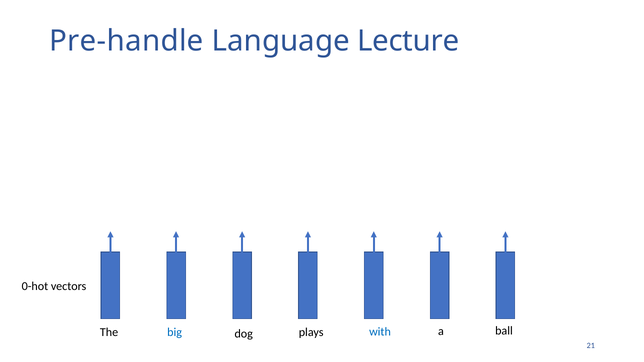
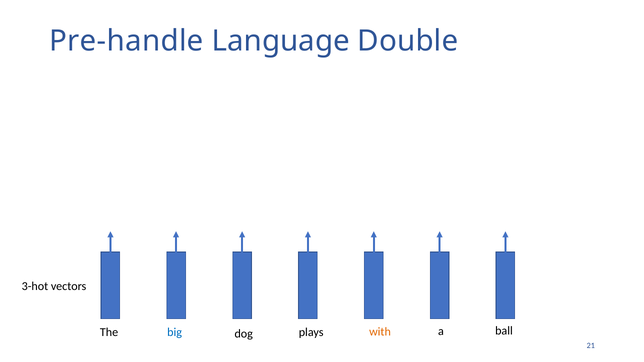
Lecture: Lecture -> Double (408, 41)
0-hot: 0-hot -> 3-hot (35, 286)
with colour: blue -> orange (380, 332)
